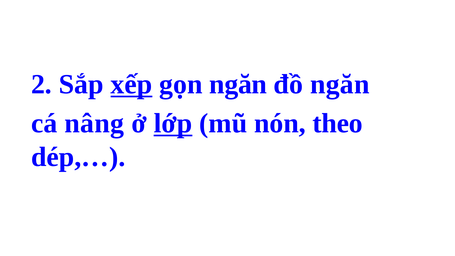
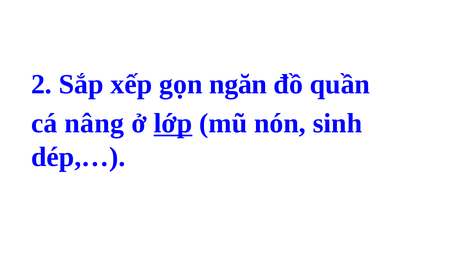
xếp underline: present -> none (131, 84)
đồ ngăn: ngăn -> quần (340, 84)
theo: theo -> sinh (338, 123)
